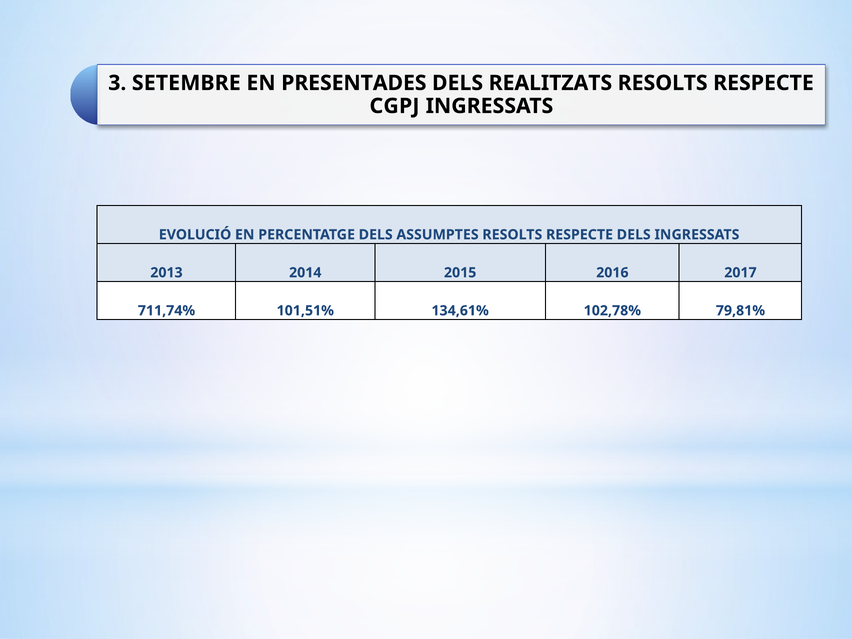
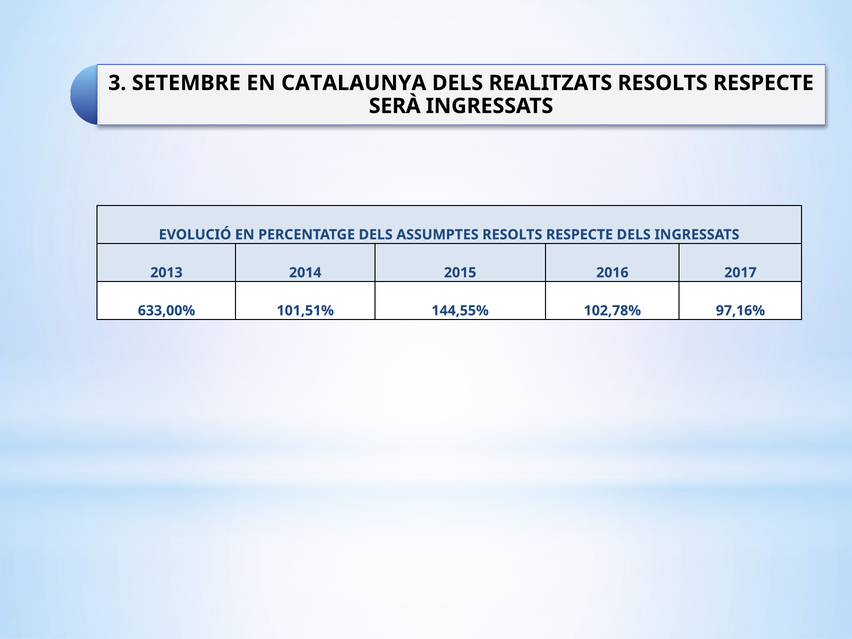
PRESENTADES: PRESENTADES -> CATALAUNYA (354, 83)
CGPJ: CGPJ -> SERÀ (395, 106)
711,74%: 711,74% -> 633,00% (166, 311)
134,61%: 134,61% -> 144,55% (460, 311)
79,81%: 79,81% -> 97,16% (740, 311)
